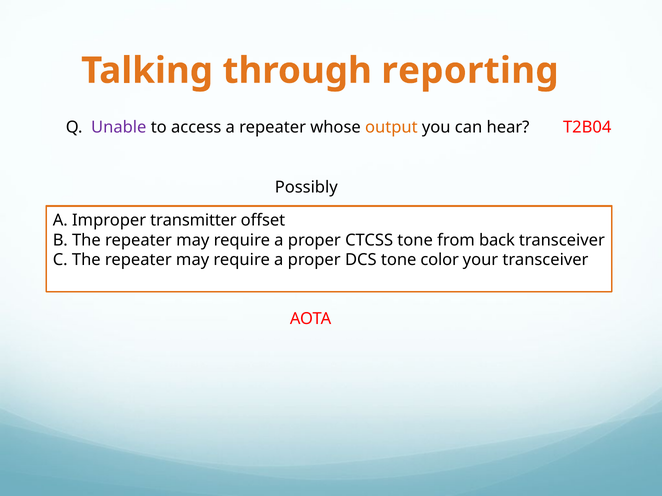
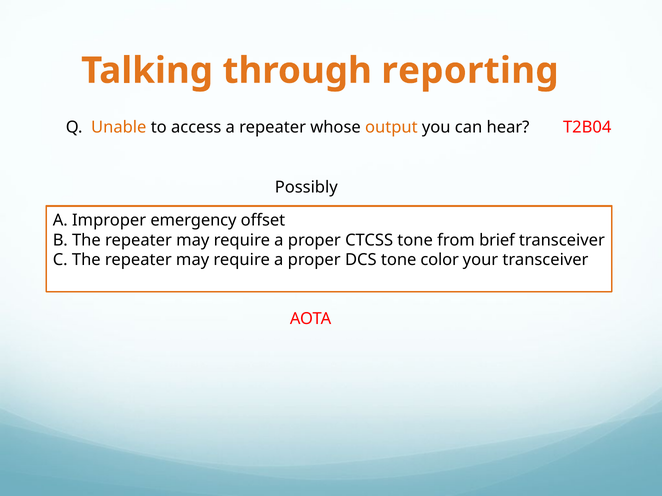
Unable colour: purple -> orange (119, 128)
transmitter: transmitter -> emergency (193, 220)
back: back -> brief (497, 240)
